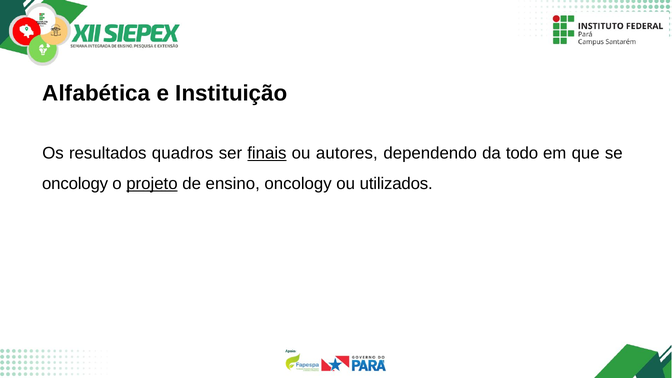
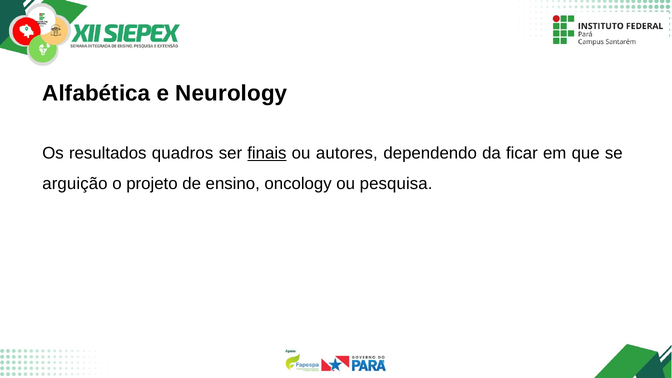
Instituição: Instituição -> Neurology (231, 93)
todo: todo -> ficar (522, 153)
oncology: oncology -> arguição (75, 184)
projeto underline: present -> none (152, 184)
utilizados: utilizados -> pesquisa (396, 184)
